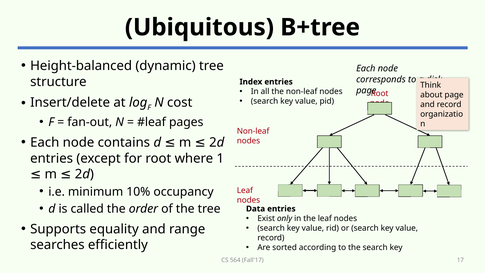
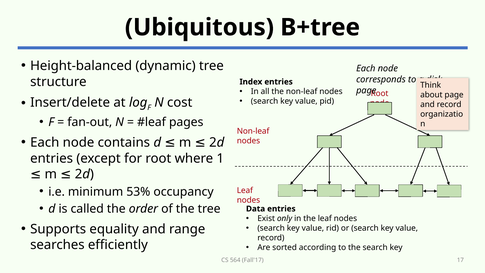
10%: 10% -> 53% (138, 192)
